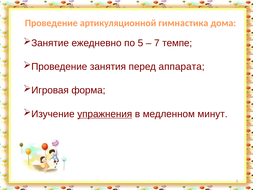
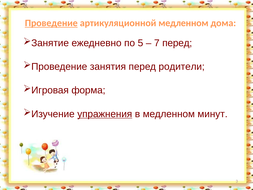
Проведение underline: none -> present (51, 23)
артикуляционной гимнастика: гимнастика -> медленном (183, 23)
7 темпе: темпе -> перед (177, 43)
аппарата: аппарата -> родители (182, 67)
